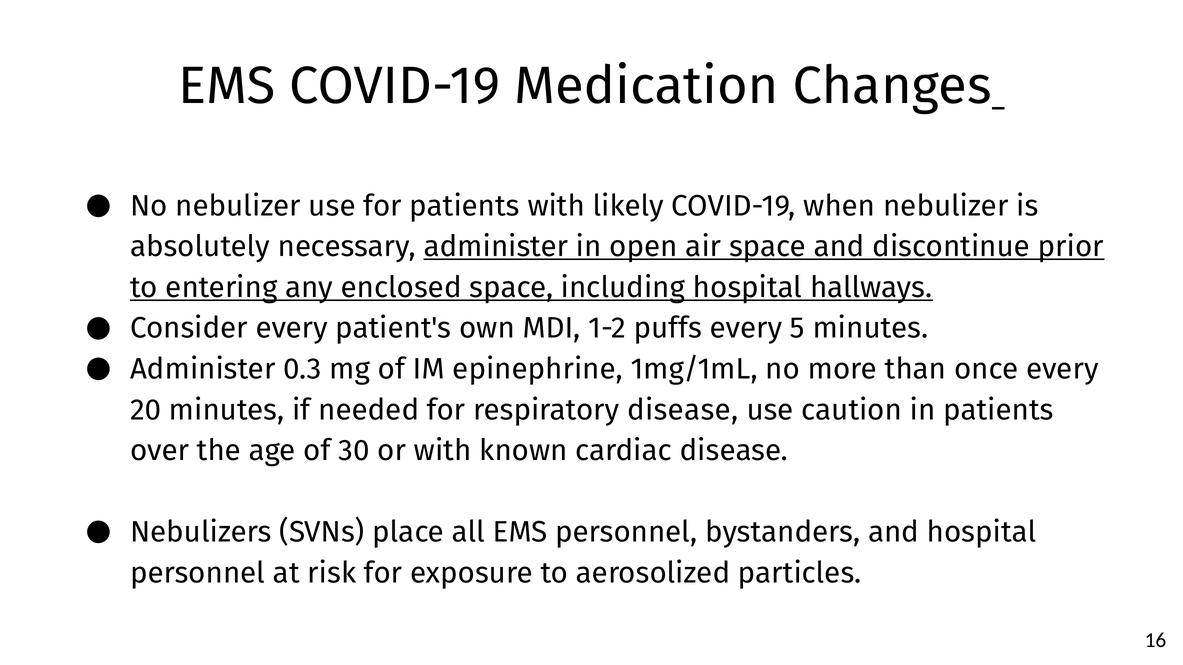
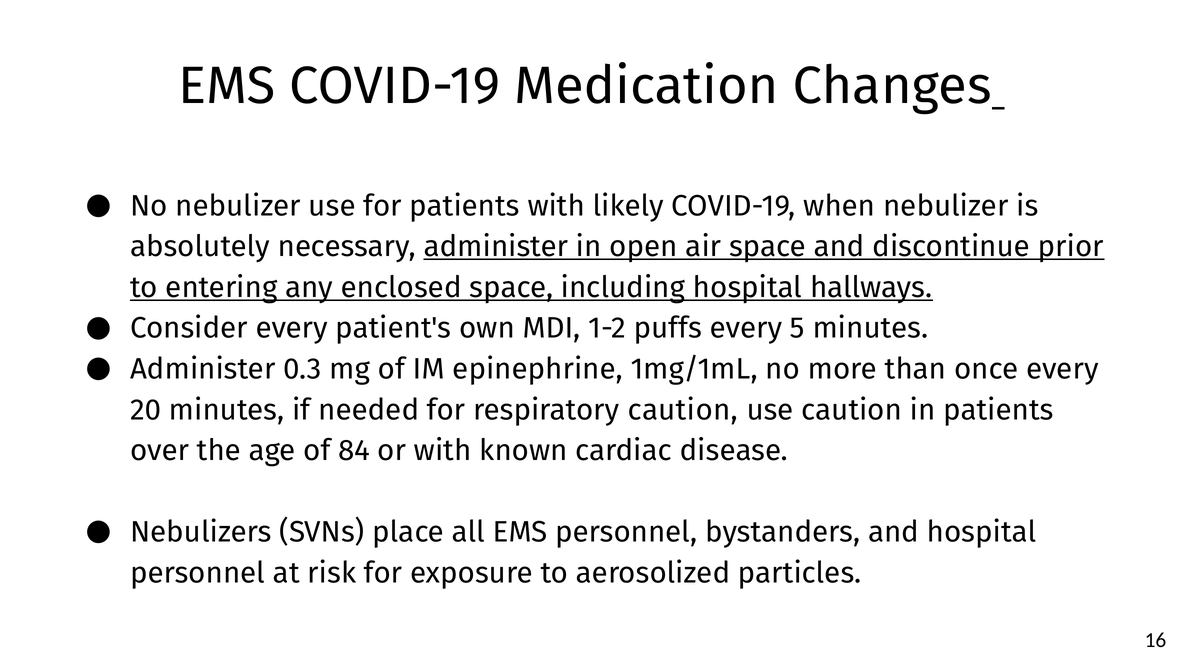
respiratory disease: disease -> caution (683, 410)
30: 30 -> 84 (354, 451)
